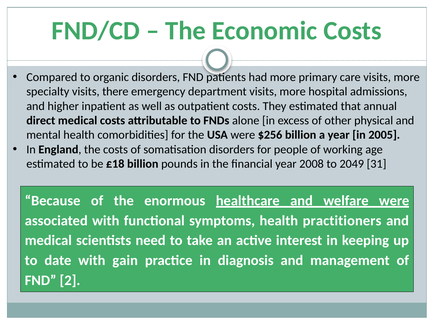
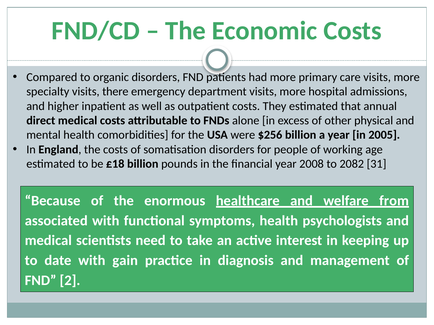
2049: 2049 -> 2082 (352, 164)
welfare were: were -> from (394, 201)
practitioners: practitioners -> psychologists (342, 221)
